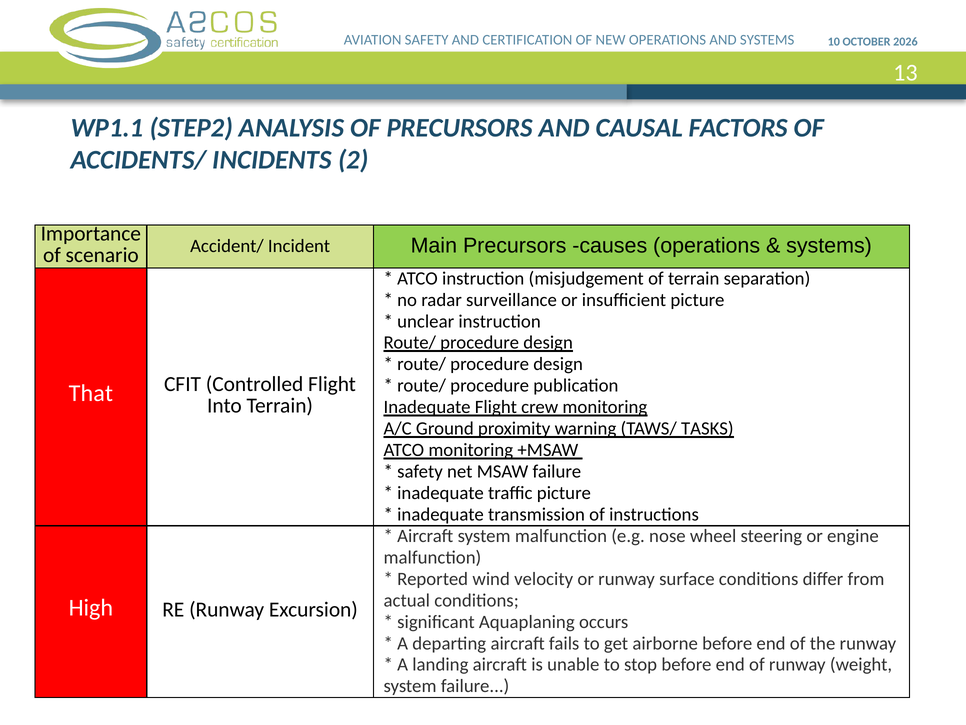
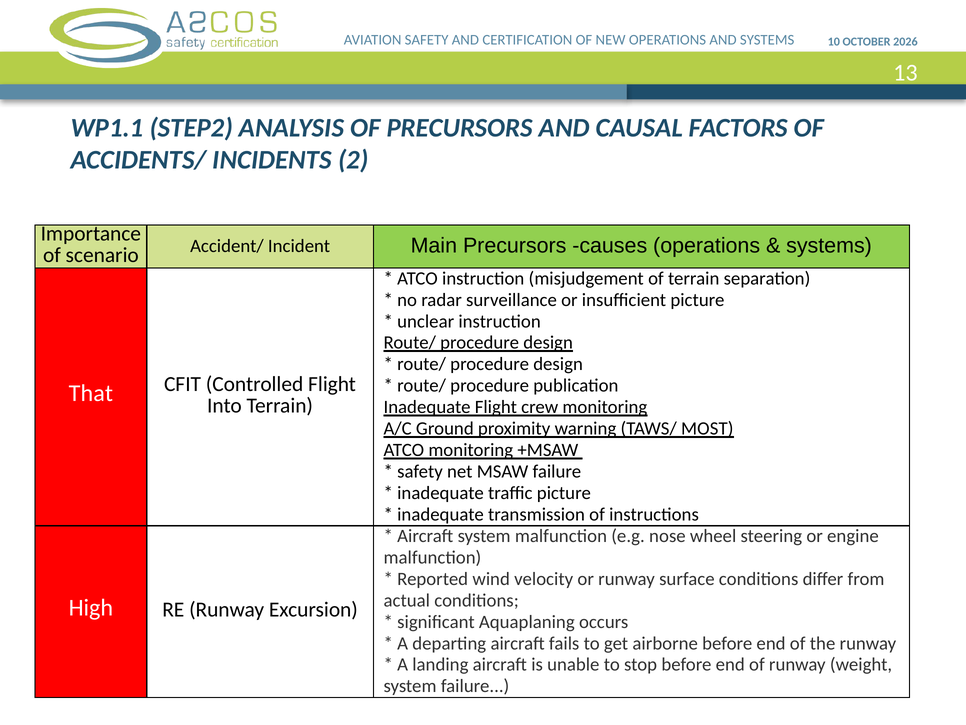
TASKS: TASKS -> MOST (707, 428)
